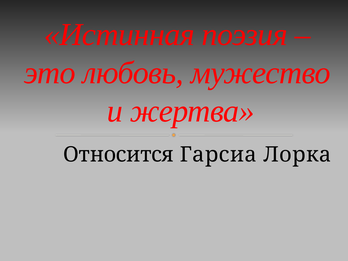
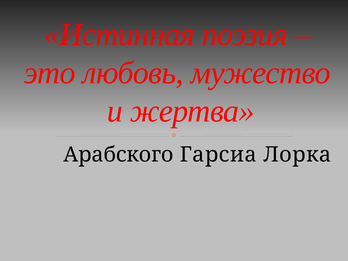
Относится: Относится -> Арабского (118, 155)
